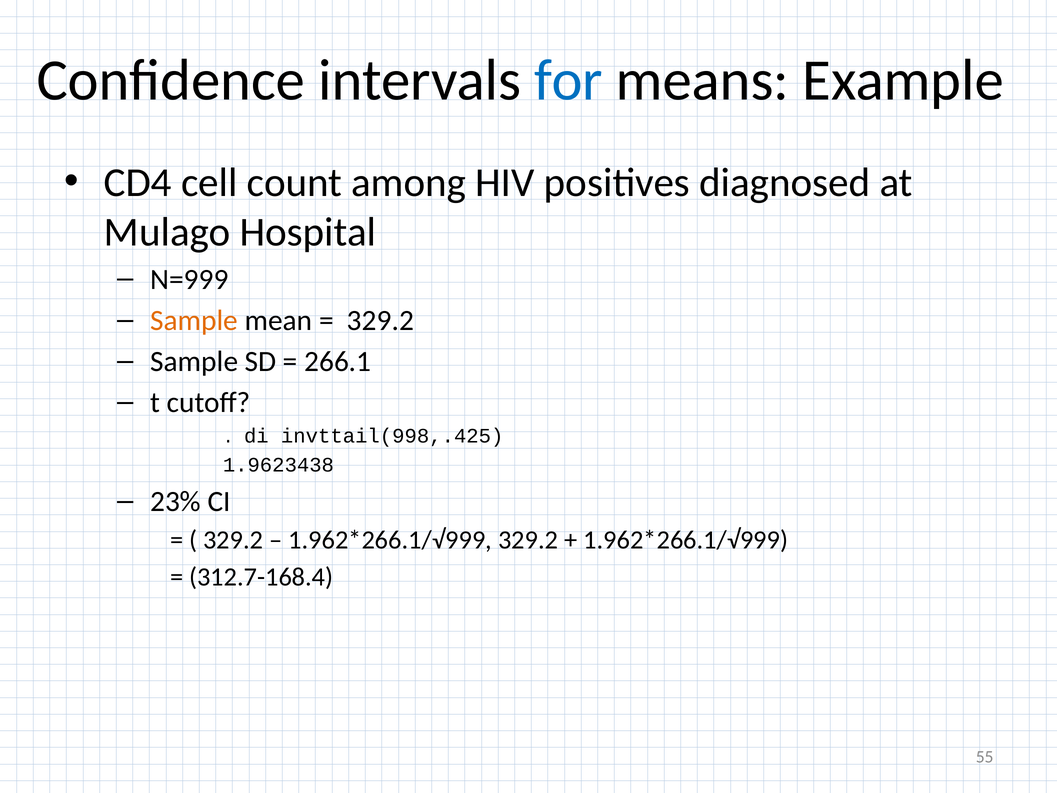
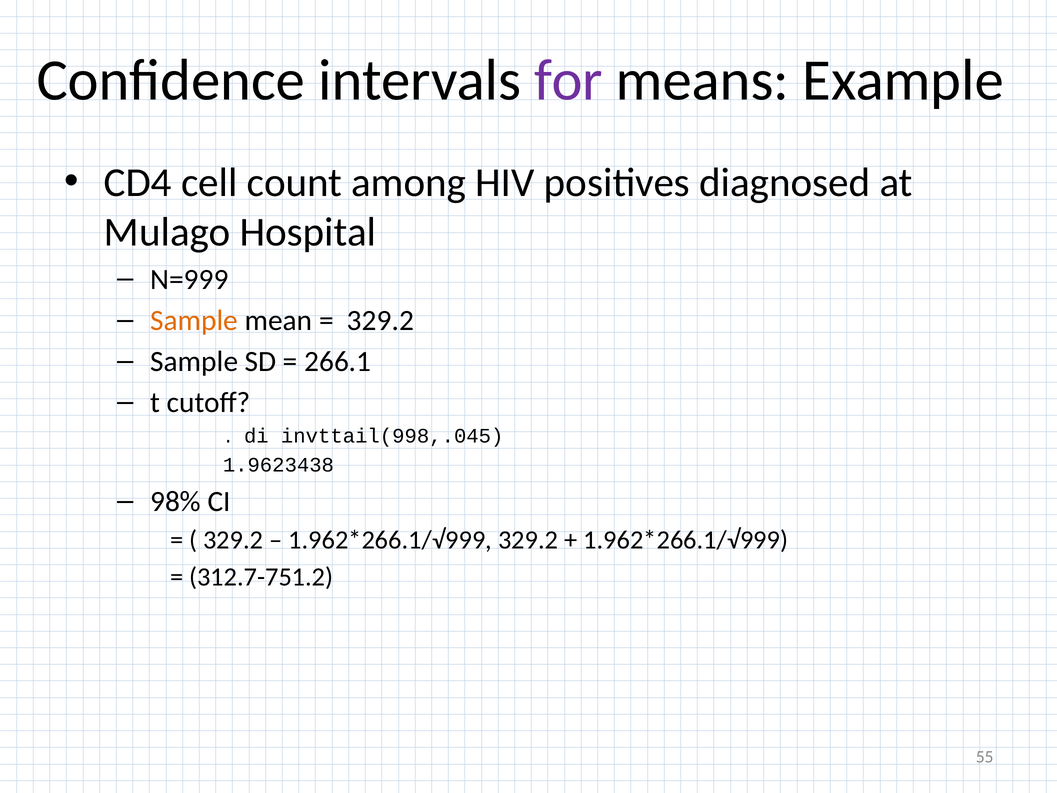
for colour: blue -> purple (569, 80)
invttail(998,.425: invttail(998,.425 -> invttail(998,.045 (392, 436)
23%: 23% -> 98% (176, 501)
312.7-168.4: 312.7-168.4 -> 312.7-751.2 (261, 577)
